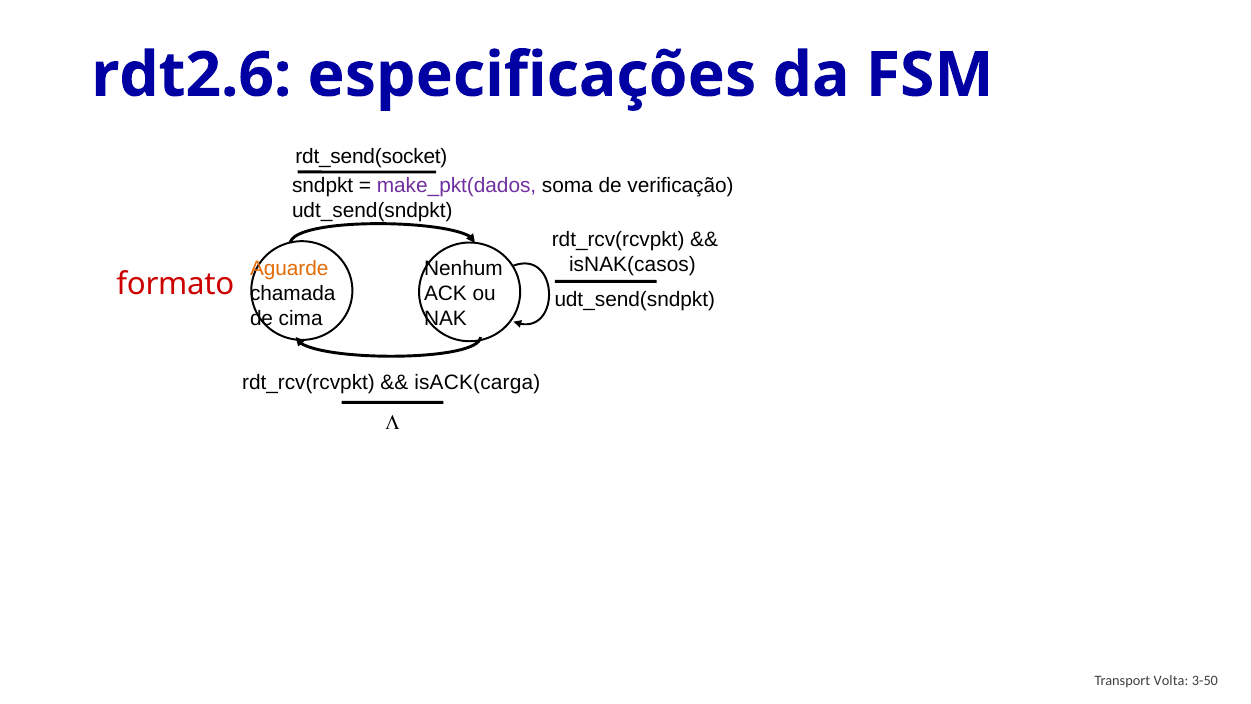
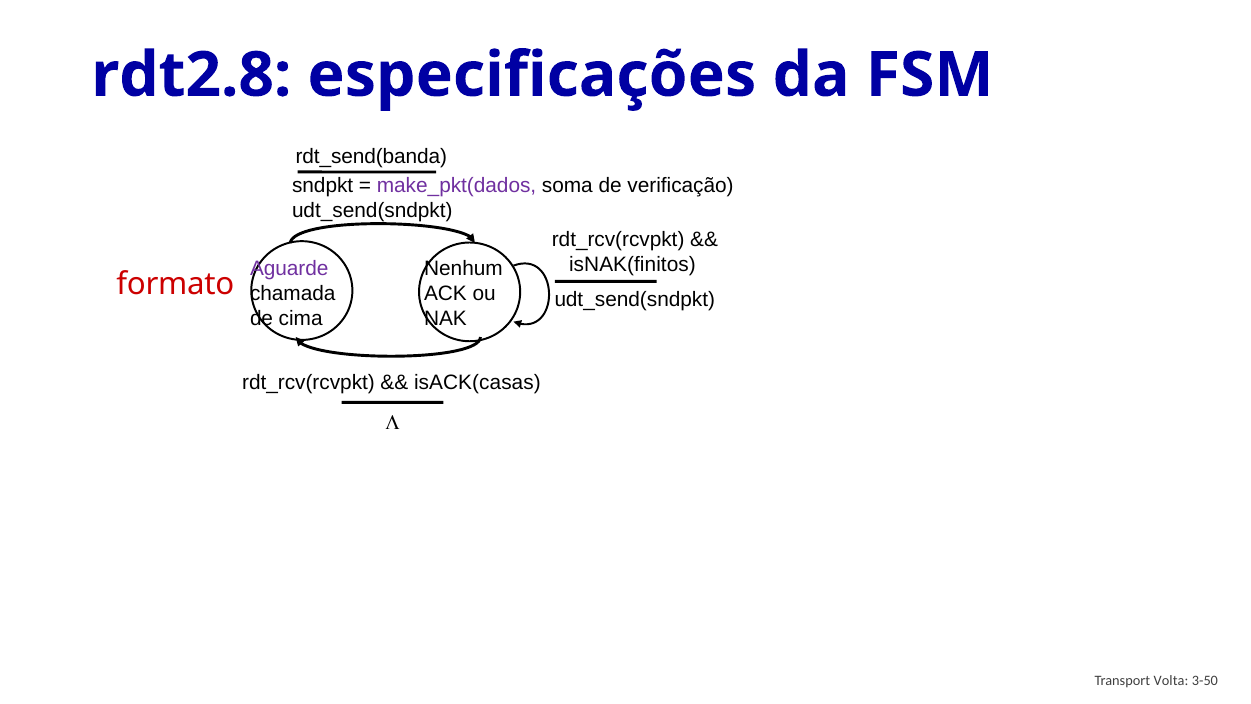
rdt2.6: rdt2.6 -> rdt2.8 (191, 75)
rdt_send(socket: rdt_send(socket -> rdt_send(banda (371, 156)
isNAK(casos: isNAK(casos -> isNAK(finitos (632, 265)
Aguarde colour: orange -> purple (289, 268)
isACK(carga: isACK(carga -> isACK(casas (477, 382)
